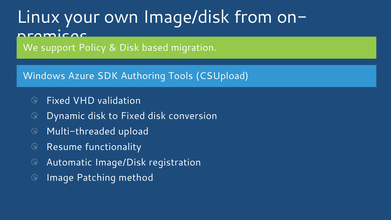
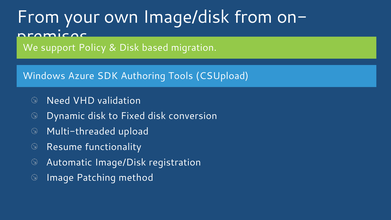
Linux: Linux -> From (38, 17)
Fixed: Fixed -> Need (58, 101)
